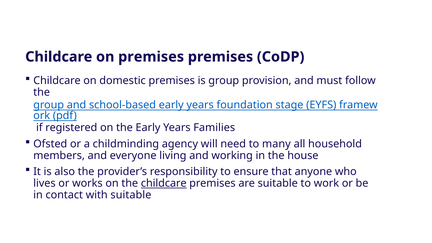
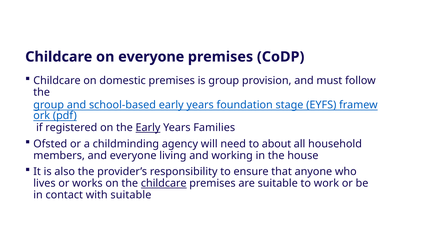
on premises: premises -> everyone (151, 57)
Early underline: none -> present (148, 128)
many: many -> about (277, 144)
